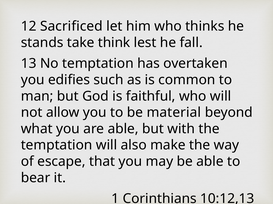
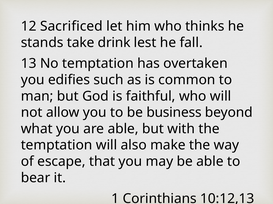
think: think -> drink (114, 43)
material: material -> business (174, 113)
